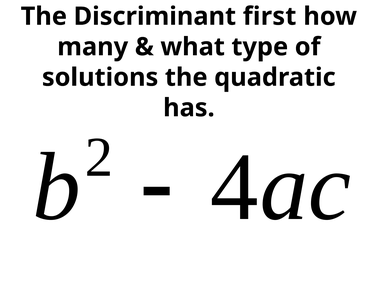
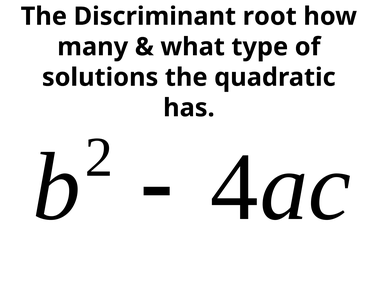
first: first -> root (270, 16)
